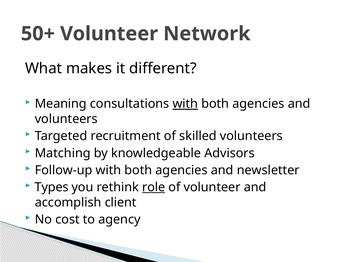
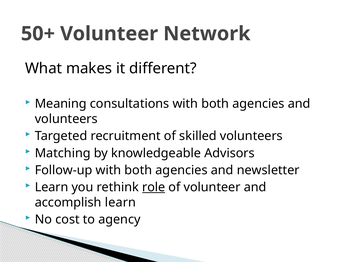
with underline: present -> none (185, 104)
Types: Types -> Learn (52, 187)
accomplish client: client -> learn (120, 202)
